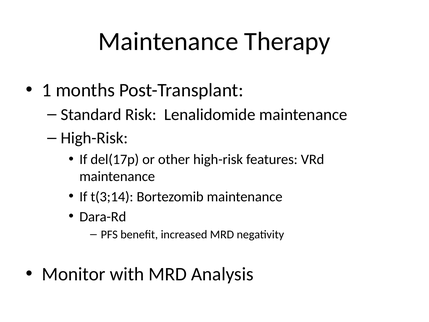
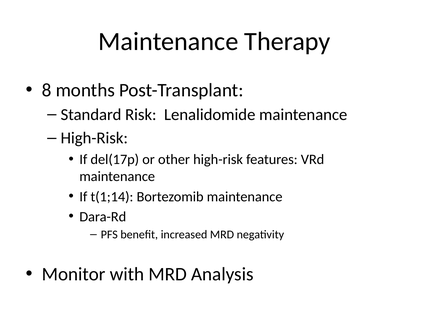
1: 1 -> 8 (47, 90)
t(3;14: t(3;14 -> t(1;14 (112, 196)
